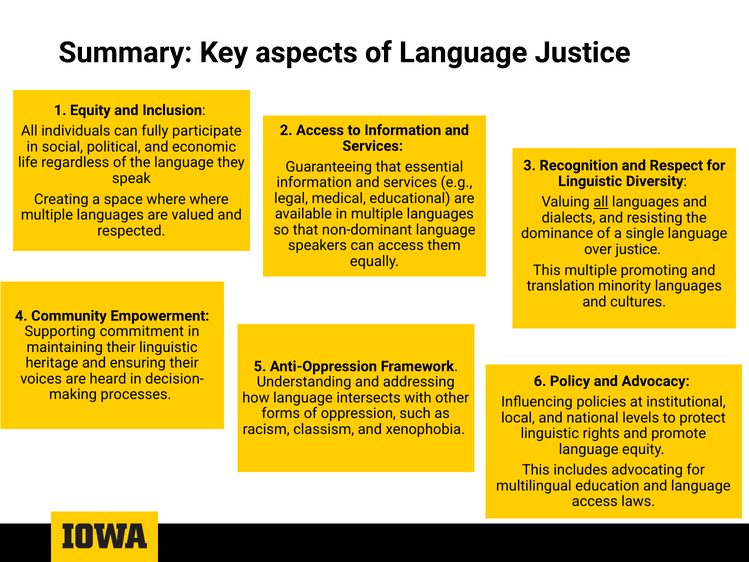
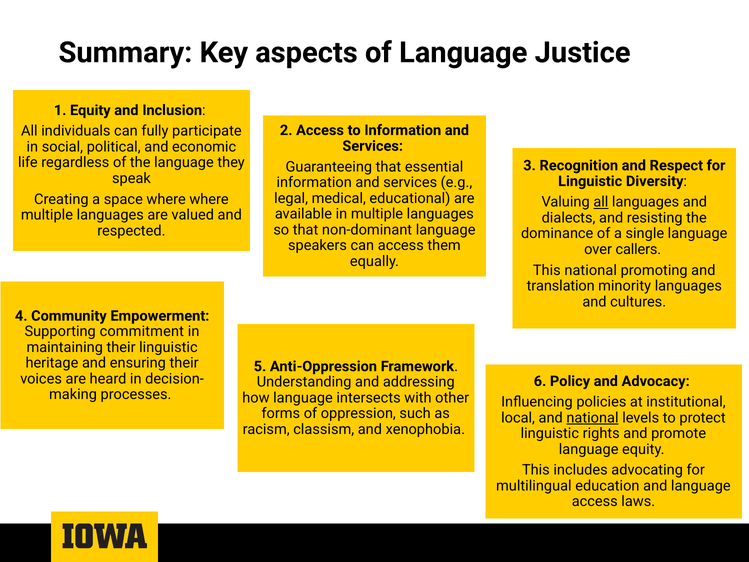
over justice: justice -> callers (638, 249)
This multiple: multiple -> national (591, 270)
national underline: none -> present (592, 418)
